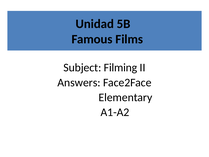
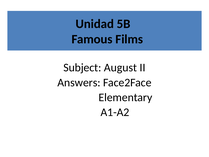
Filming: Filming -> August (120, 68)
